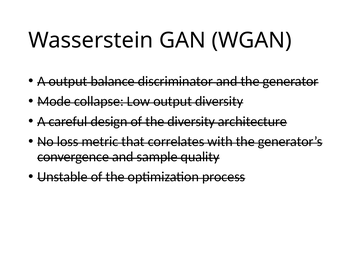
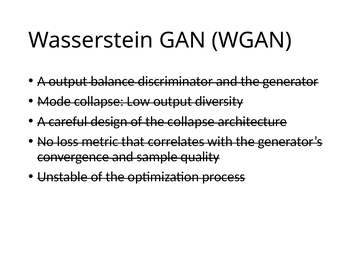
the diversity: diversity -> collapse (191, 121)
